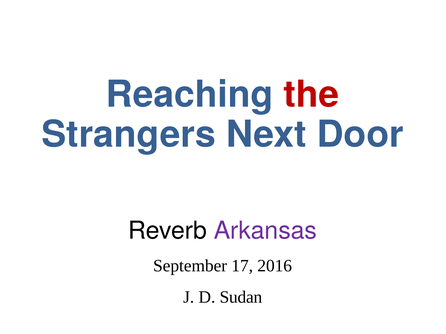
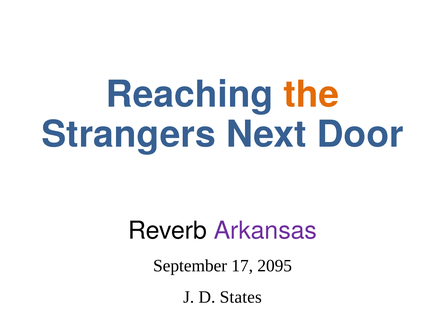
the colour: red -> orange (311, 95)
2016: 2016 -> 2095 (275, 266)
Sudan: Sudan -> States (241, 297)
